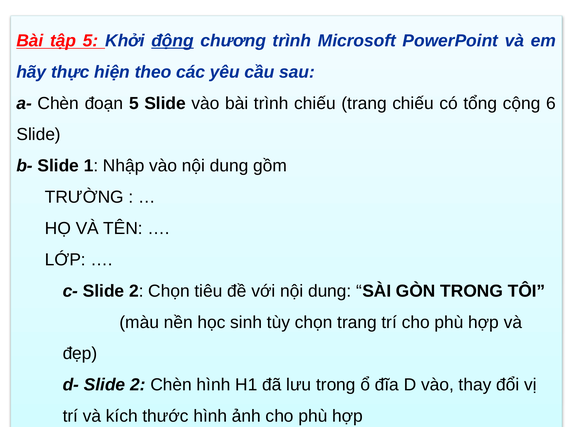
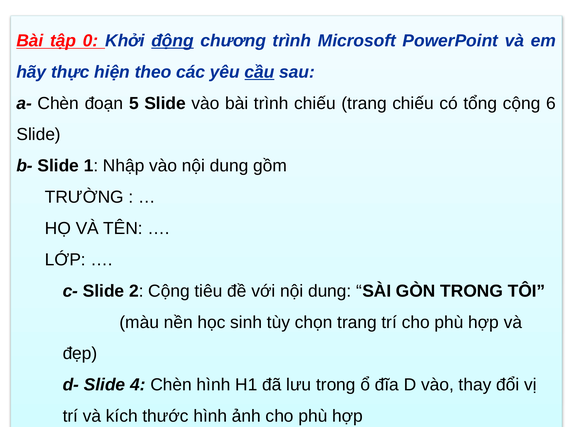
tập 5: 5 -> 0 (91, 41)
cầu underline: none -> present (260, 72)
2 Chọn: Chọn -> Cộng (169, 291)
d- Slide 2: 2 -> 4 (138, 385)
